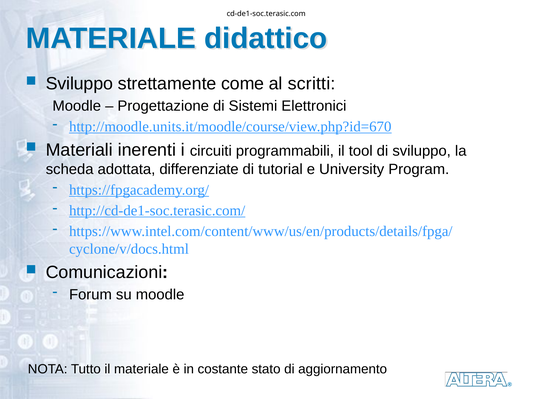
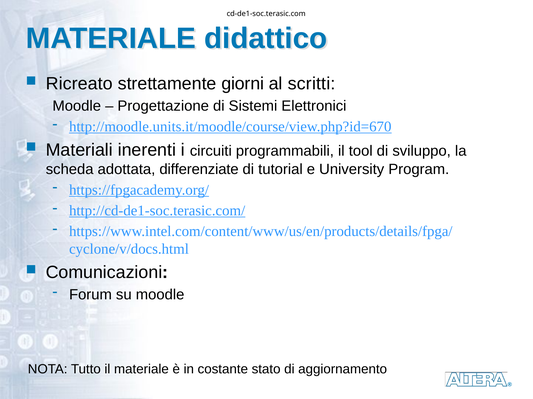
Sviluppo: Sviluppo -> Ricreato (79, 84)
come: come -> giorni (243, 84)
